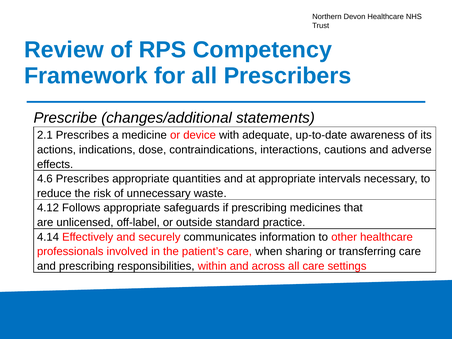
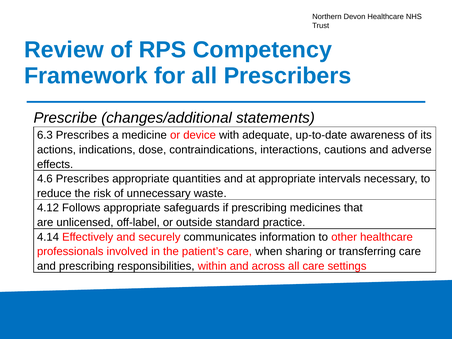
2.1: 2.1 -> 6.3 (45, 135)
